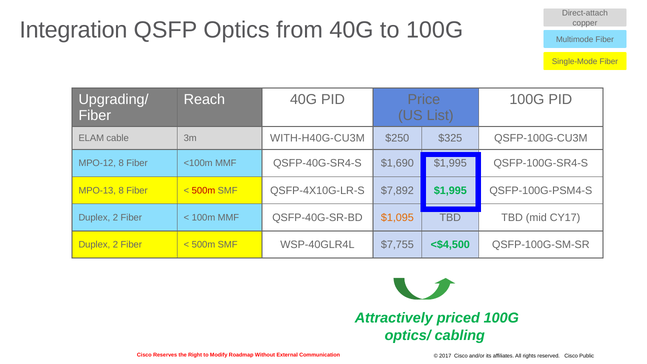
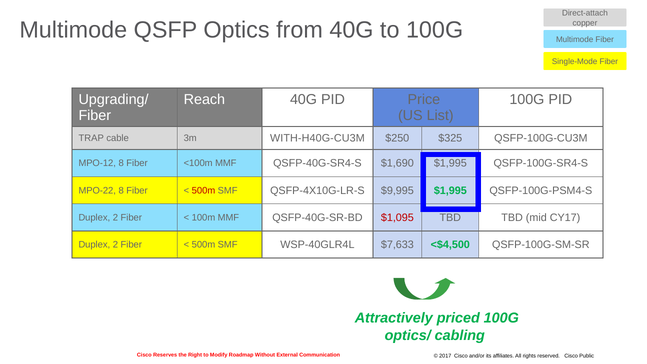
Integration: Integration -> Multimode (73, 30)
ELAM: ELAM -> TRAP (91, 138)
MPO-13: MPO-13 -> MPO-22 (97, 190)
$7,892: $7,892 -> $9,995 (397, 190)
$1,095 colour: orange -> red (397, 218)
$7,755: $7,755 -> $7,633 (397, 245)
